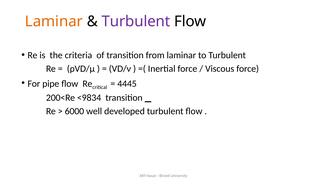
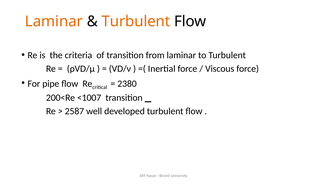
Turbulent colour: purple -> orange (136, 21)
4445: 4445 -> 2380 (127, 84)
<9834: <9834 -> <1007 (89, 98)
6000: 6000 -> 2587 (74, 111)
